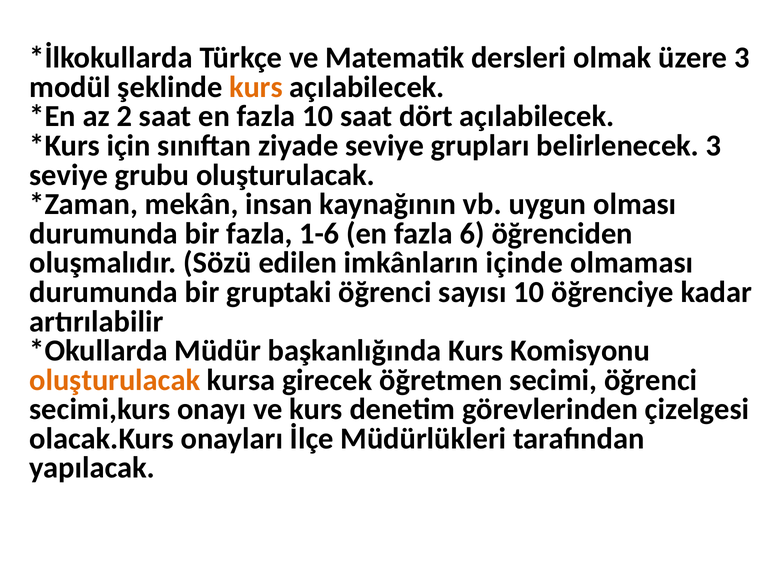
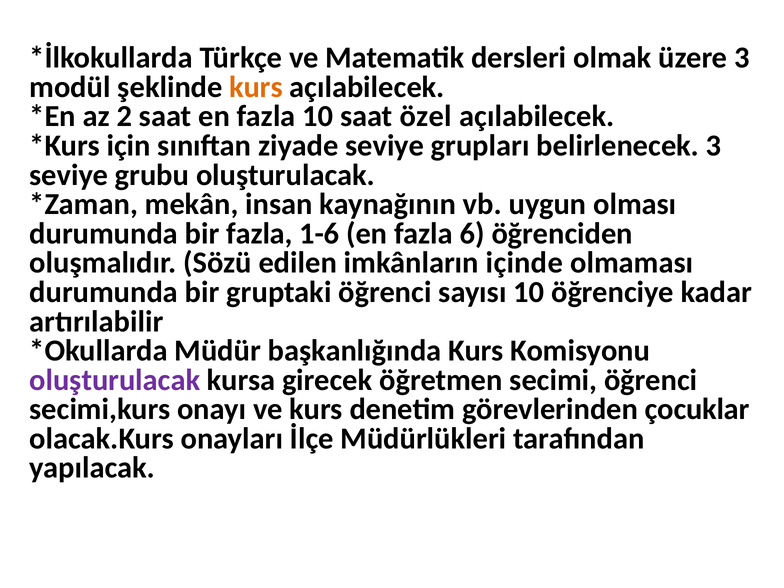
dört: dört -> özel (426, 116)
oluşturulacak colour: orange -> purple (115, 380)
çizelgesi: çizelgesi -> çocuklar (697, 409)
